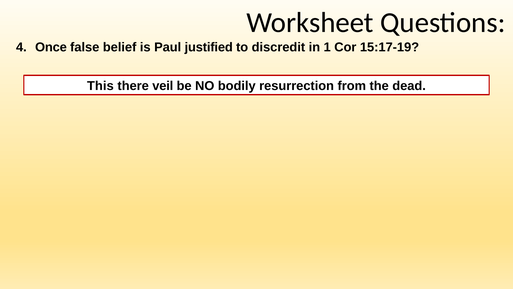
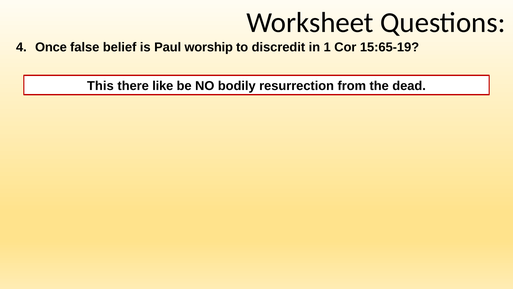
justified: justified -> worship (209, 47)
15:17-19: 15:17-19 -> 15:65-19 (390, 47)
veil: veil -> like (163, 86)
